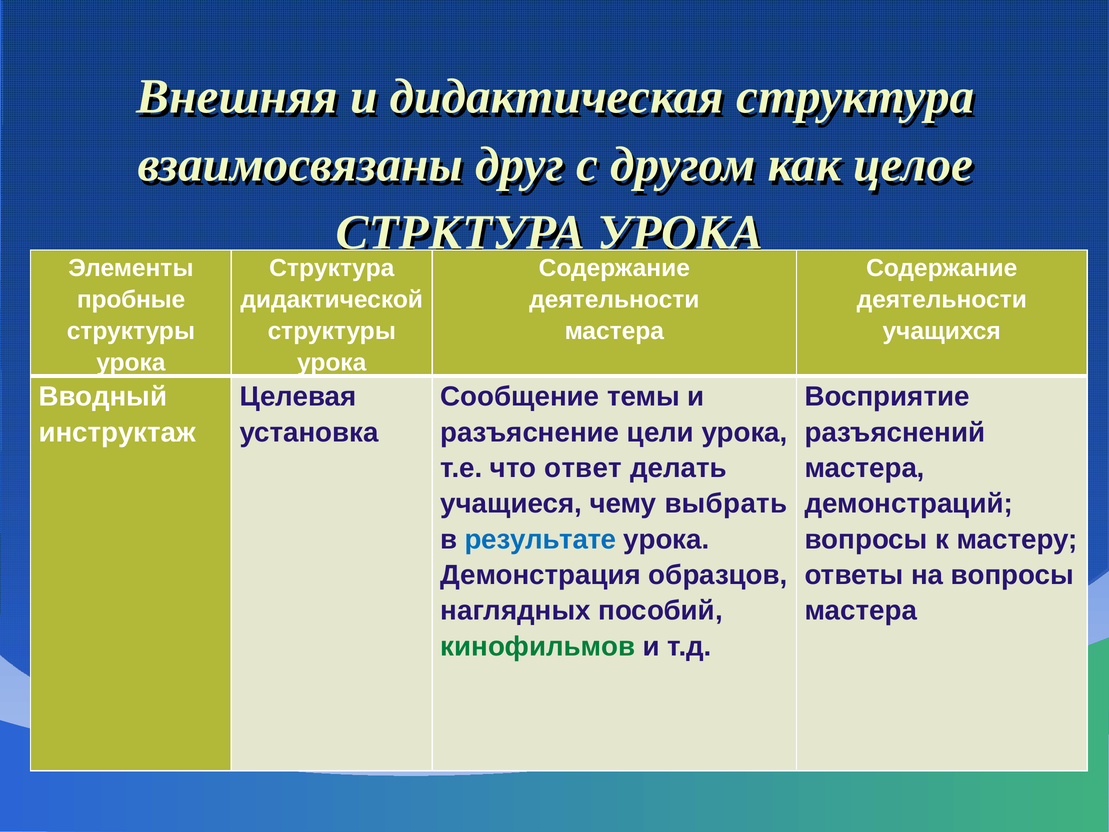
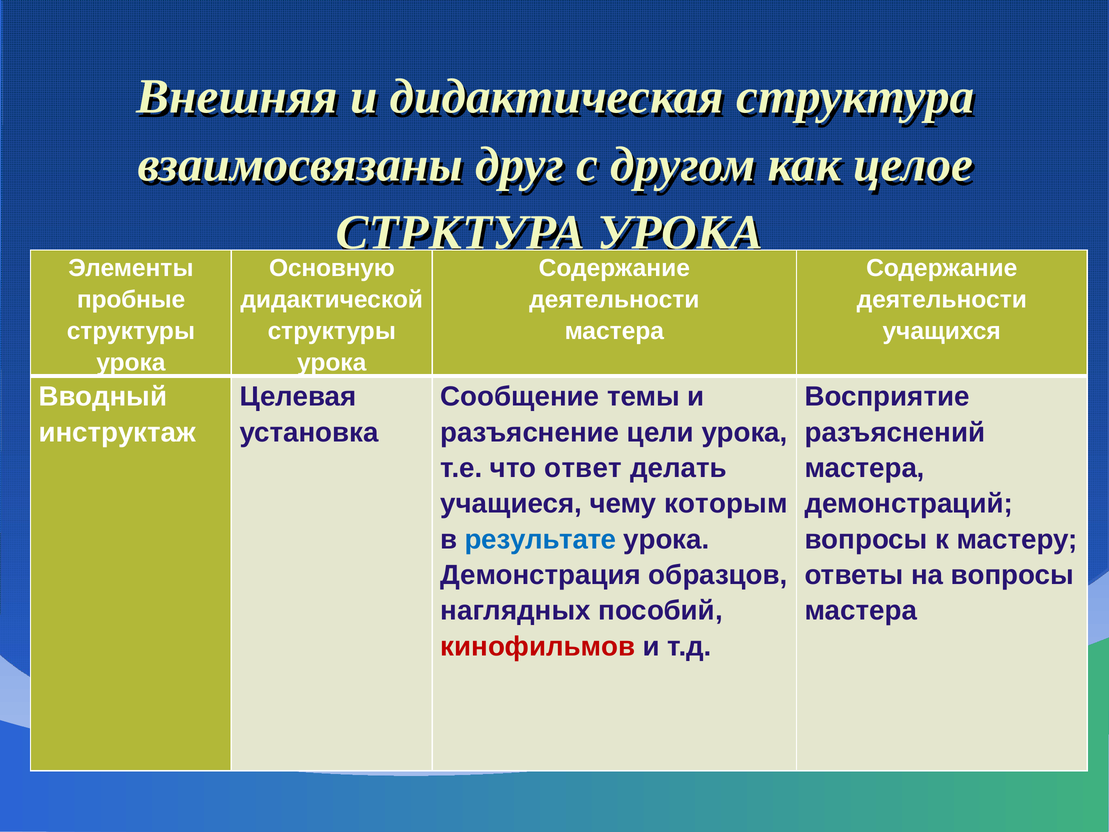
Структура: Структура -> Основную (332, 268)
выбрать: выбрать -> которым (726, 504)
кинофильмов colour: green -> red (538, 646)
